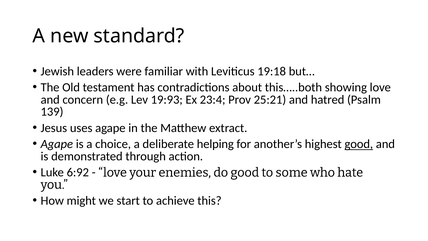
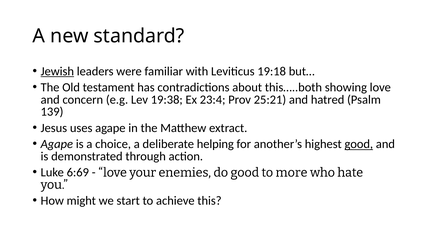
Jewish underline: none -> present (57, 71)
19:93: 19:93 -> 19:38 (167, 100)
6:92: 6:92 -> 6:69 (78, 172)
some: some -> more (292, 172)
